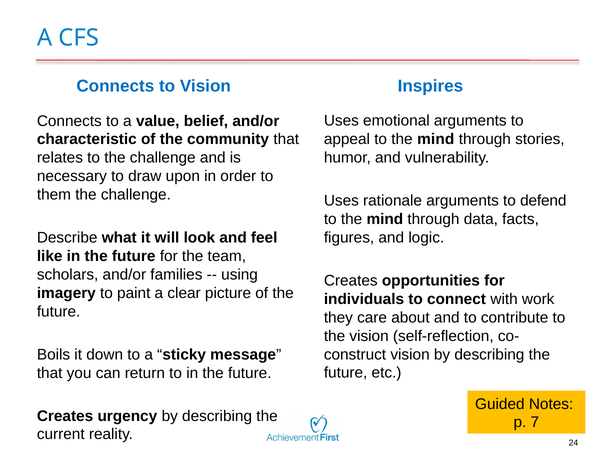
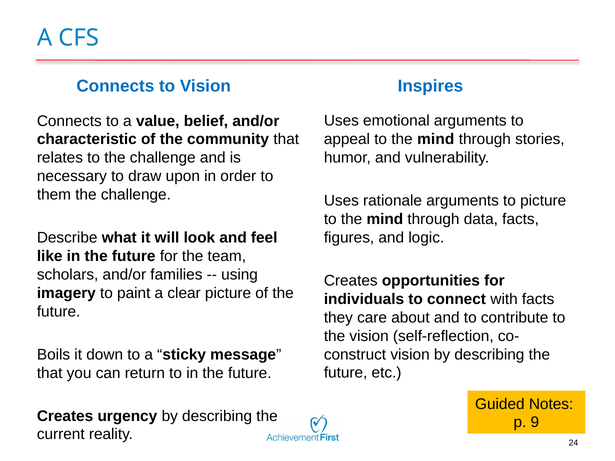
to defend: defend -> picture (543, 201)
with work: work -> facts (538, 299)
7: 7 -> 9 (535, 423)
